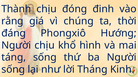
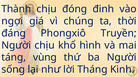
rằng: rằng -> ngợi (12, 21)
Hướng: Hướng -> Truyền (119, 33)
táng sống: sống -> vùng (45, 58)
